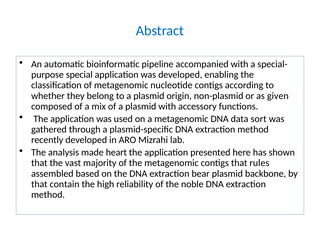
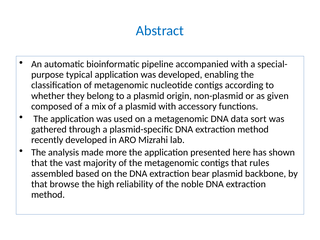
special: special -> typical (79, 75)
heart: heart -> more (116, 152)
contain: contain -> browse (64, 184)
